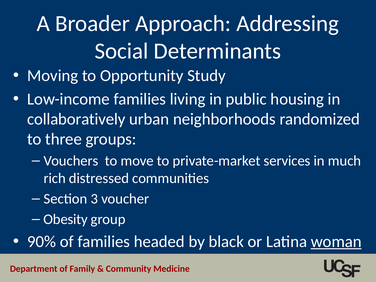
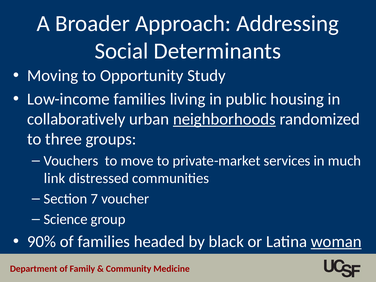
neighborhoods underline: none -> present (224, 119)
rich: rich -> link (55, 178)
3: 3 -> 7 (94, 199)
Obesity: Obesity -> Science (66, 219)
